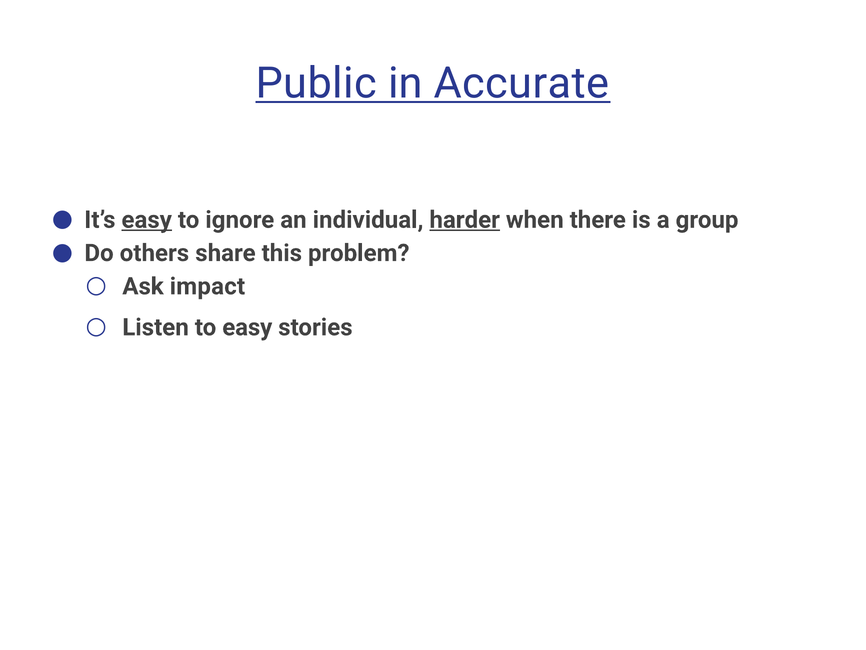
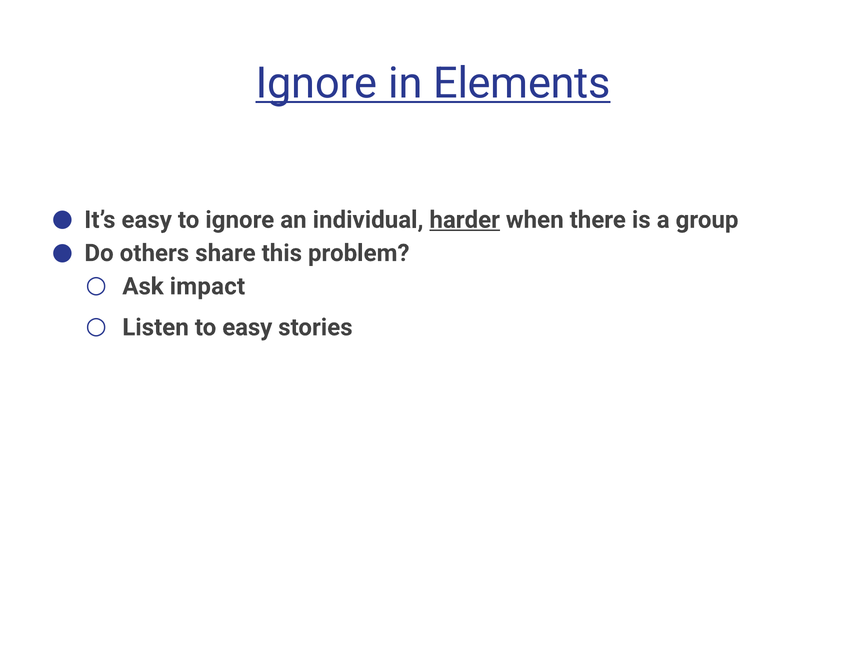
Public: Public -> Ignore (317, 83)
Accurate: Accurate -> Elements (522, 83)
easy underline: present -> none (147, 220)
